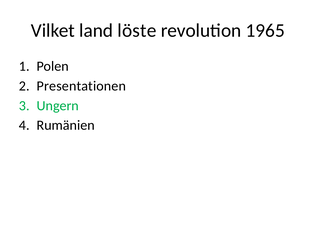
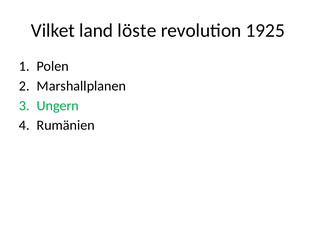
1965: 1965 -> 1925 (265, 31)
Presentationen: Presentationen -> Marshallplanen (81, 86)
